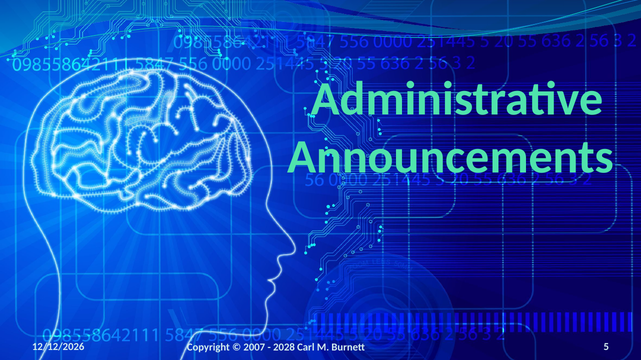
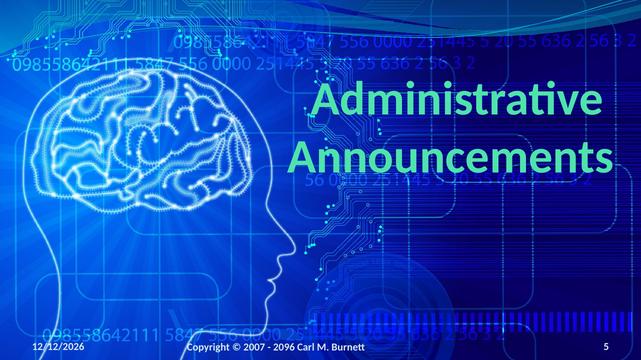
2028: 2028 -> 2096 (284, 348)
